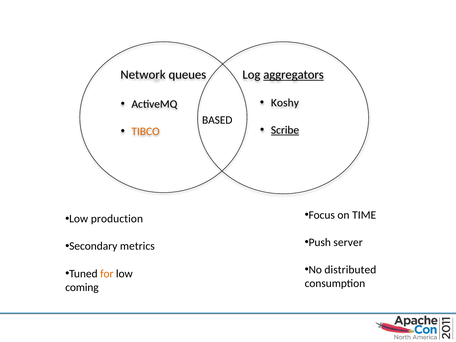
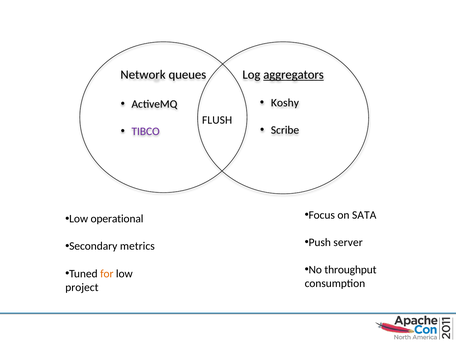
BASED: BASED -> FLUSH (217, 120)
Scribe underline: present -> none (285, 130)
TIBCO colour: orange -> purple (146, 132)
TIME: TIME -> SATA (364, 215)
production: production -> operational (117, 219)
distributed: distributed -> throughput (350, 270)
coming: coming -> project (82, 287)
